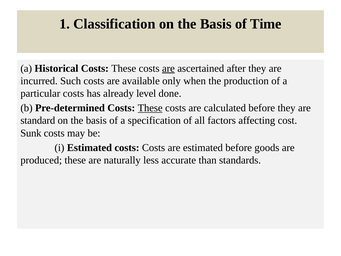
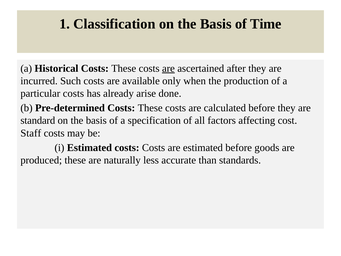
level: level -> arise (146, 93)
These underline: present -> none (150, 108)
Sunk: Sunk -> Staff (31, 133)
